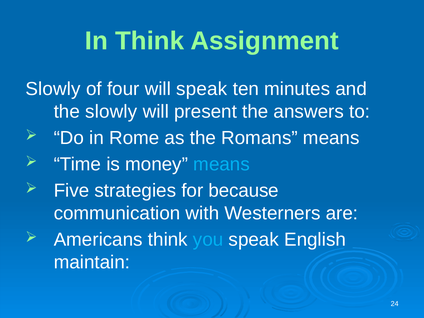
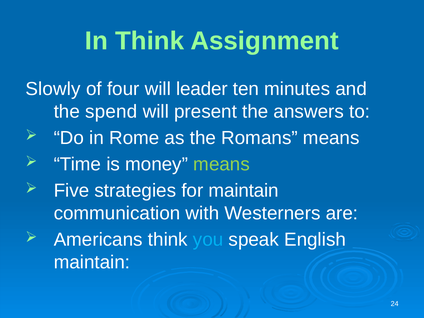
will speak: speak -> leader (202, 89)
the slowly: slowly -> spend (111, 112)
means colour: light blue -> light green (222, 164)
for because: because -> maintain (244, 191)
